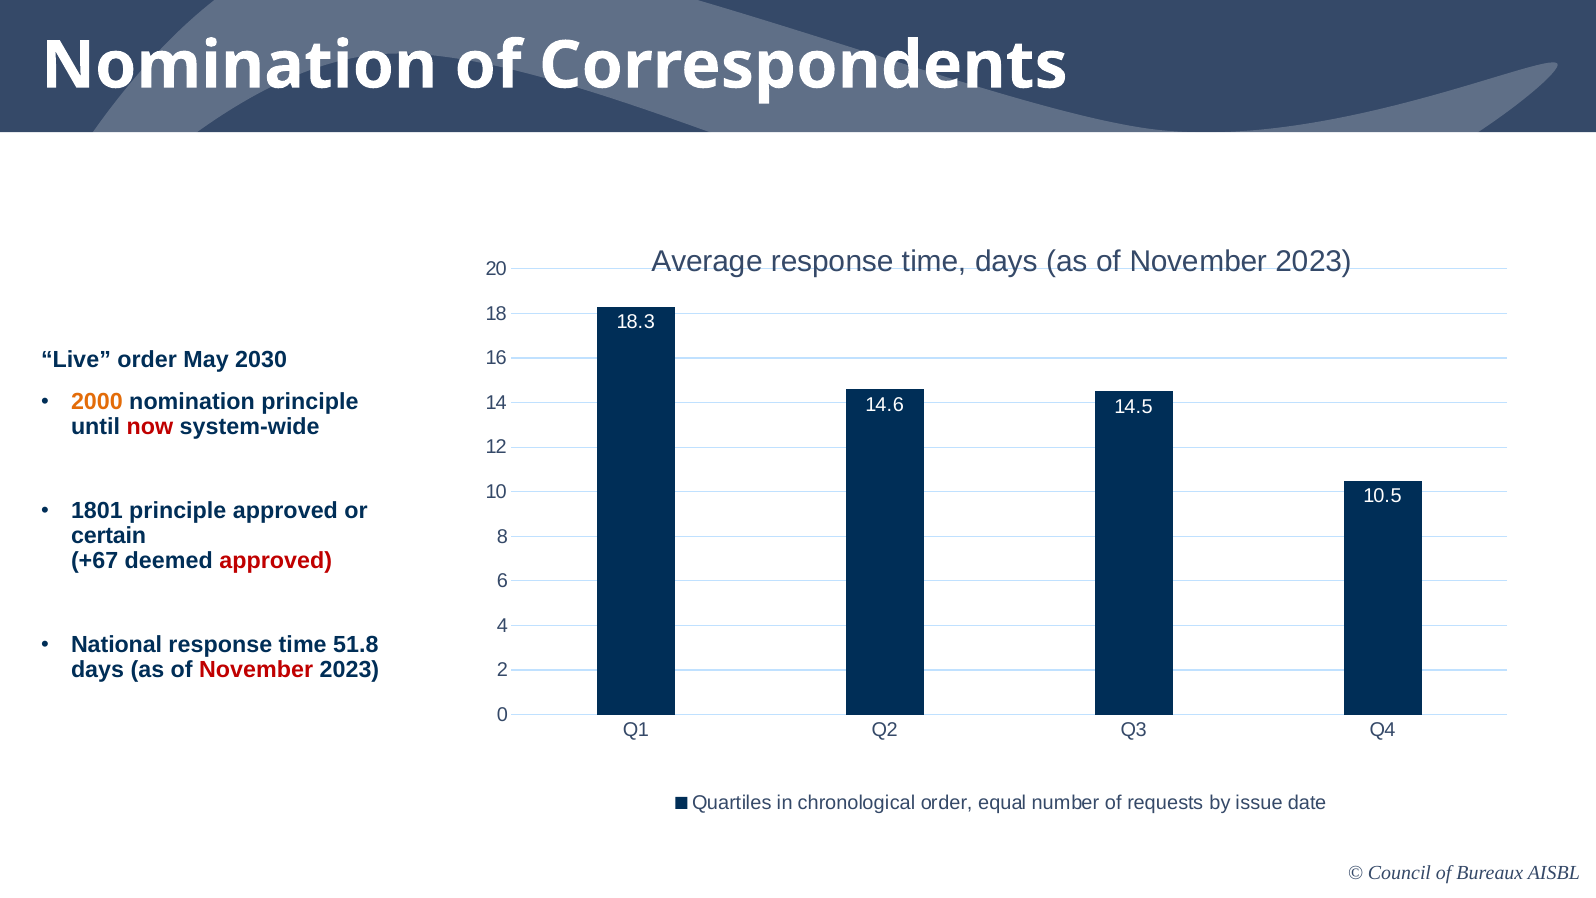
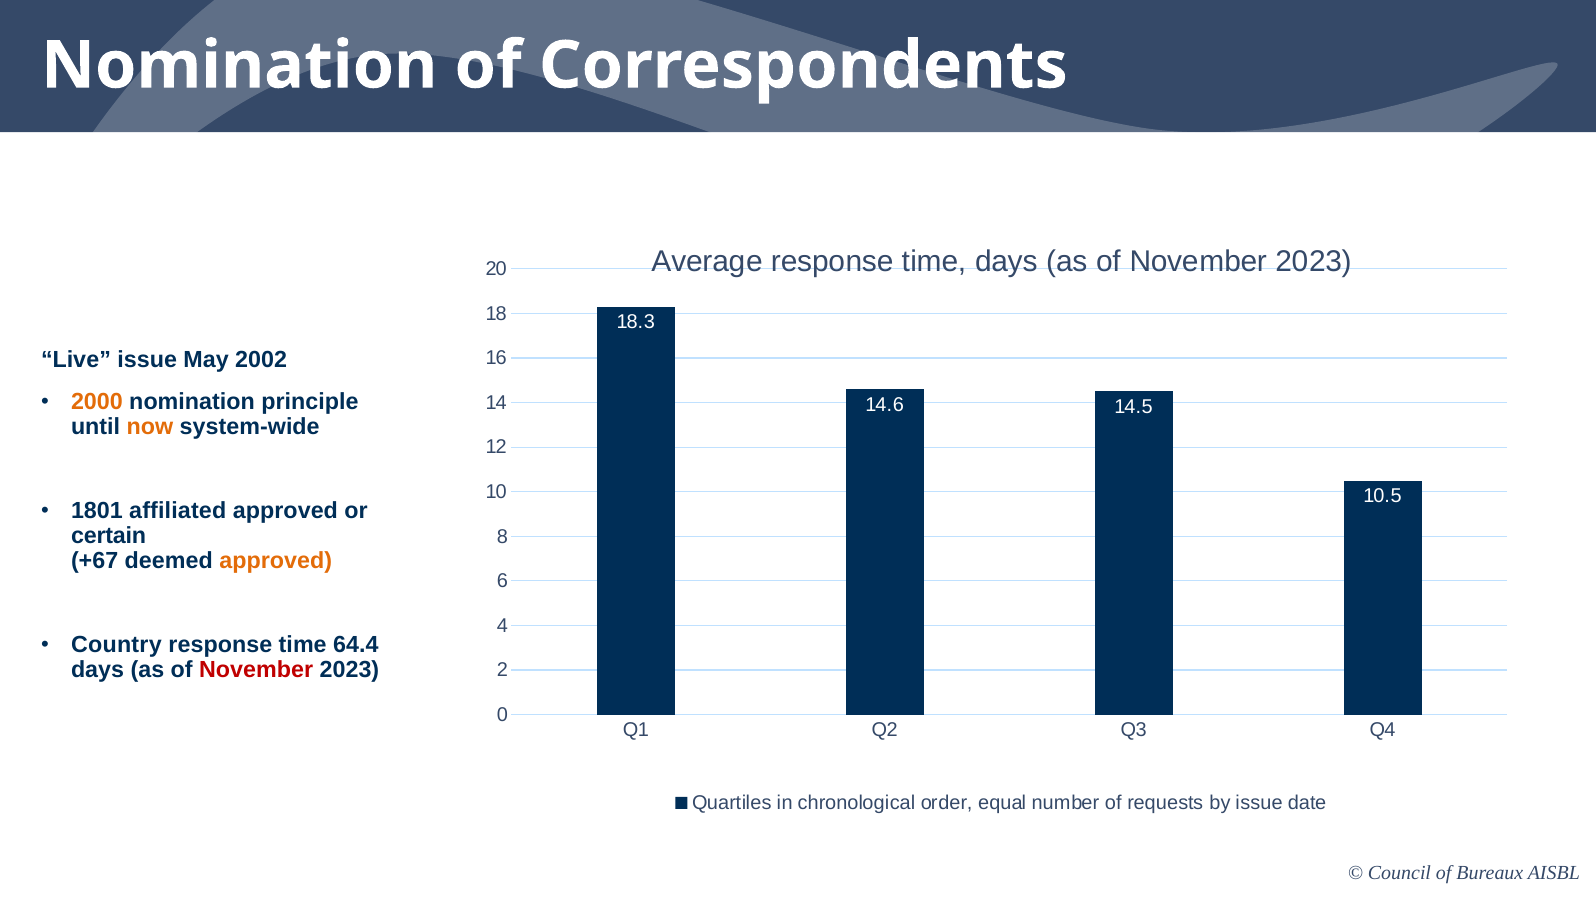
Live order: order -> issue (147, 360)
2030: 2030 -> 2002 (261, 360)
now colour: red -> orange (150, 427)
1801 principle: principle -> affiliated (178, 511)
approved colour: red -> orange (276, 561)
National: National -> Country (116, 645)
51.8: 51.8 -> 64.4 (356, 645)
